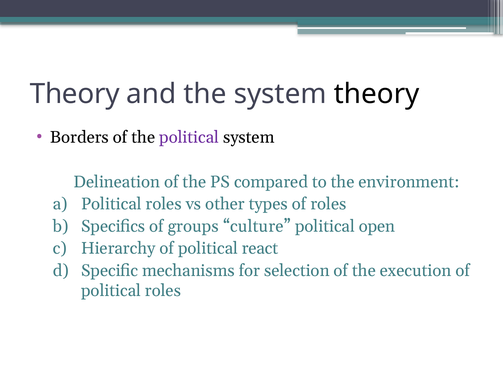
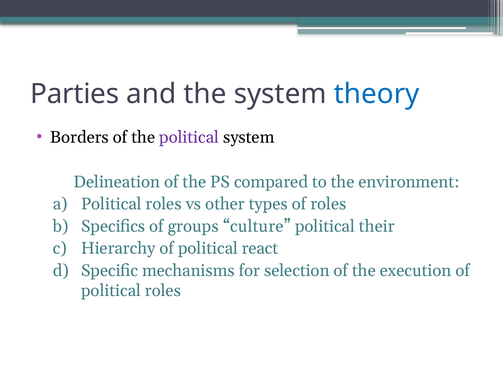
Theory: Theory -> Parties (75, 94)
theory colour: black -> blue (377, 94)
open: open -> their (377, 226)
